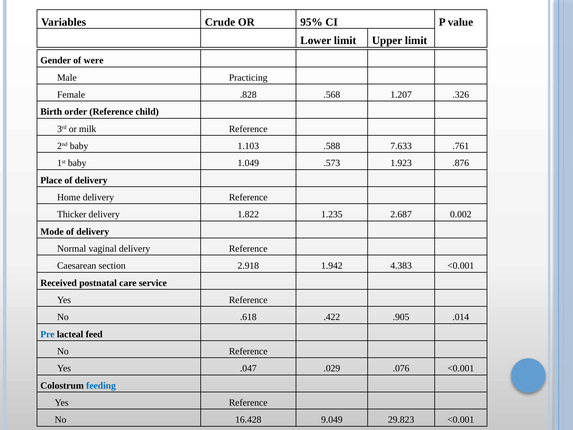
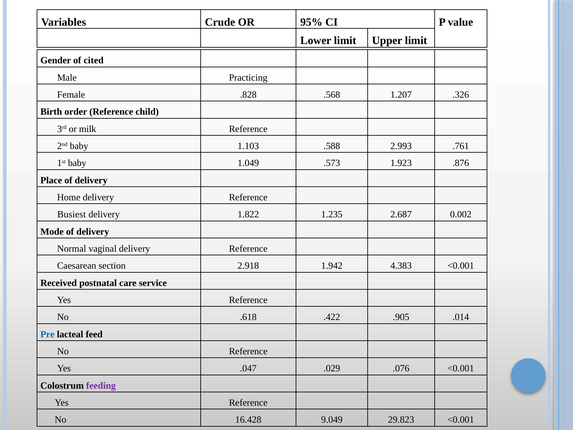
were: were -> cited (94, 60)
7.633: 7.633 -> 2.993 (401, 146)
Thicker: Thicker -> Busiest (72, 214)
feeding colour: blue -> purple (101, 385)
